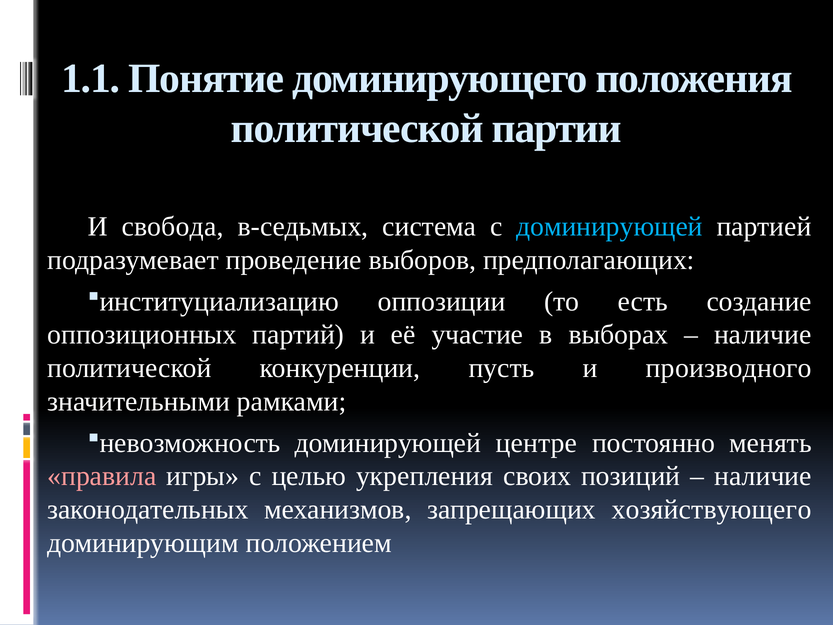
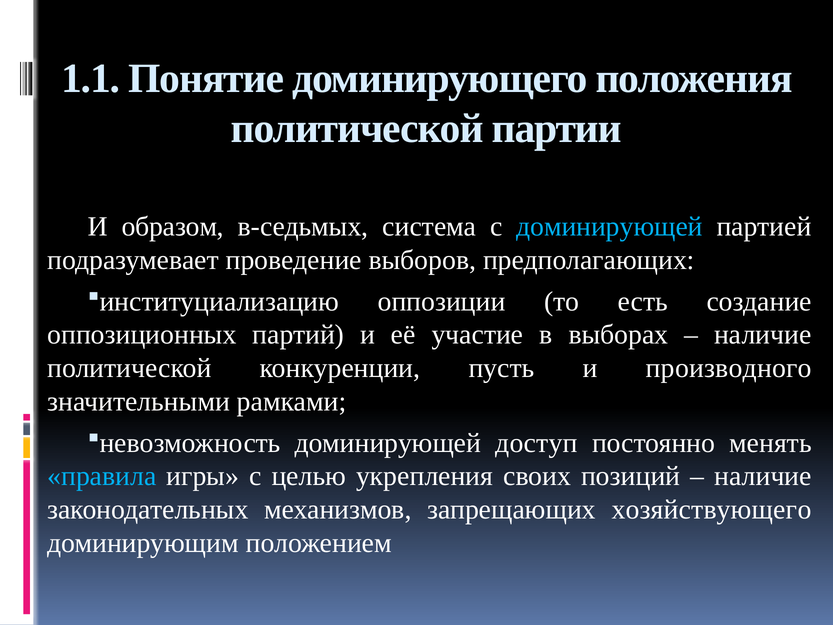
свобода: свобода -> образом (173, 227)
центре: центре -> доступ (536, 443)
правила colour: pink -> light blue (102, 476)
